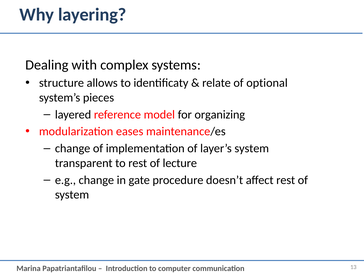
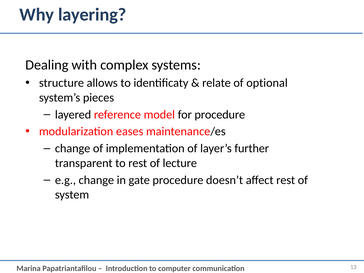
for organizing: organizing -> procedure (220, 114)
layer’s system: system -> further (252, 148)
